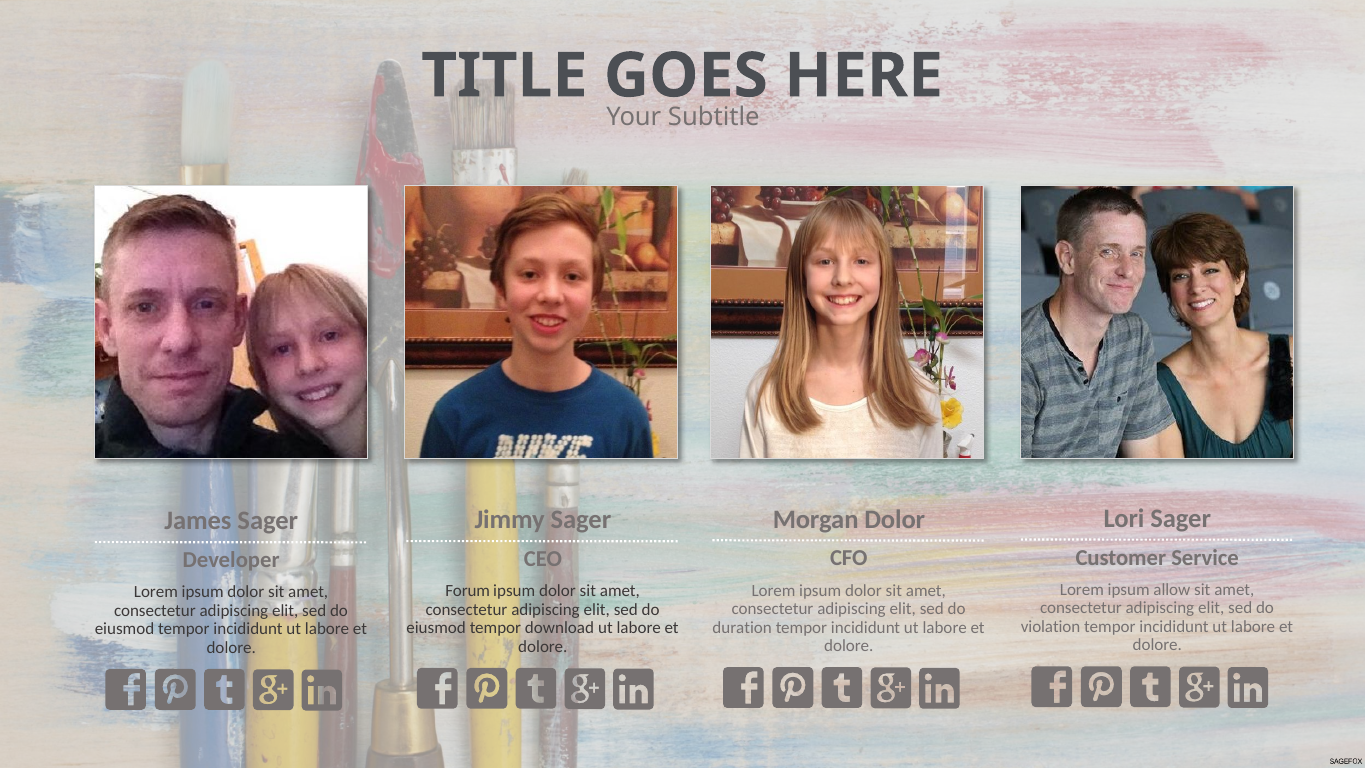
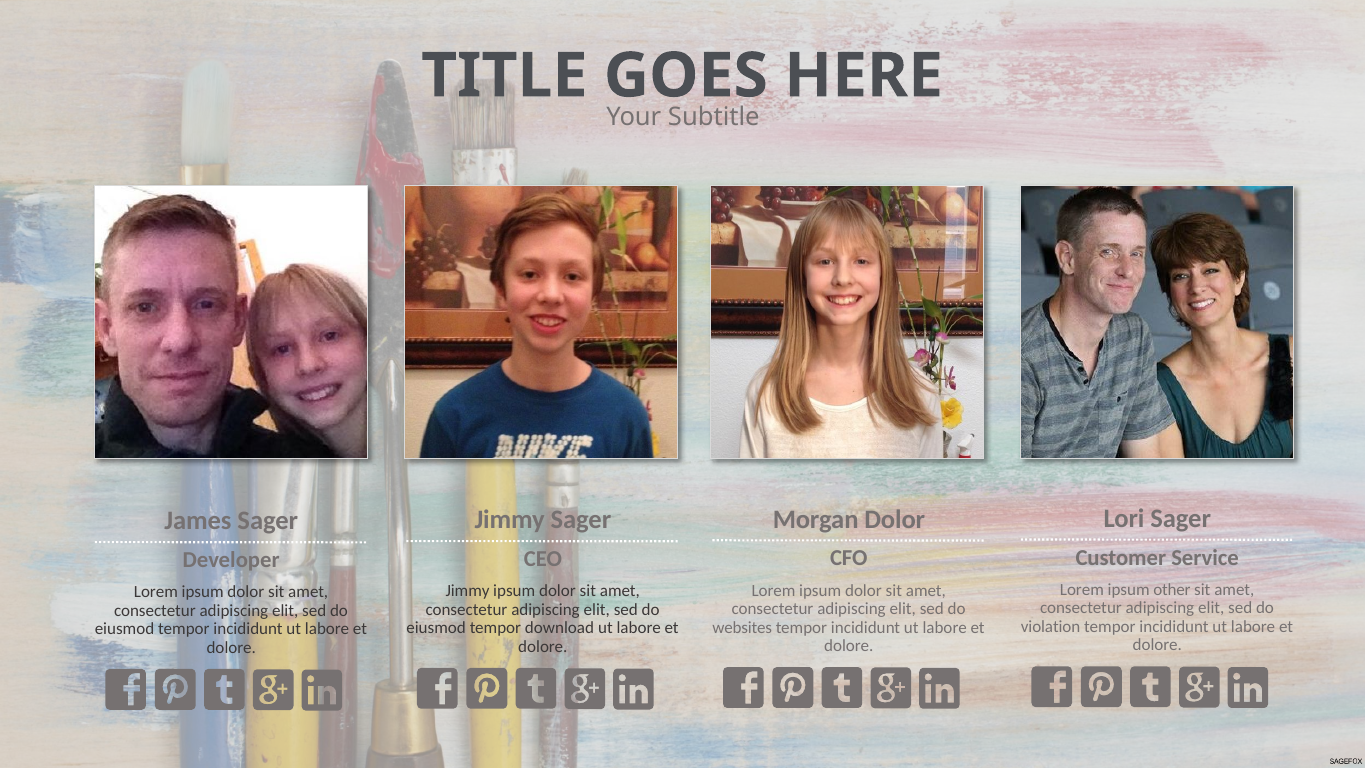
allow: allow -> other (1172, 590)
Forum: Forum -> Jimmy (468, 591)
duration: duration -> websites (742, 627)
